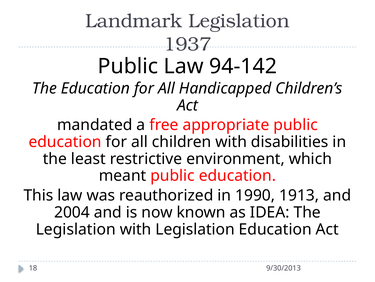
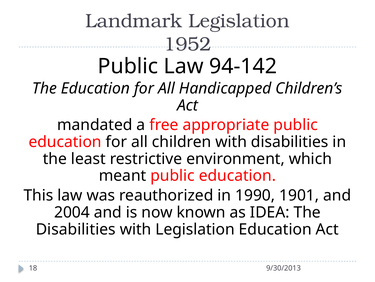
1937: 1937 -> 1952 (188, 44)
1913: 1913 -> 1901 (299, 195)
Legislation: Legislation -> Disabilities (76, 229)
